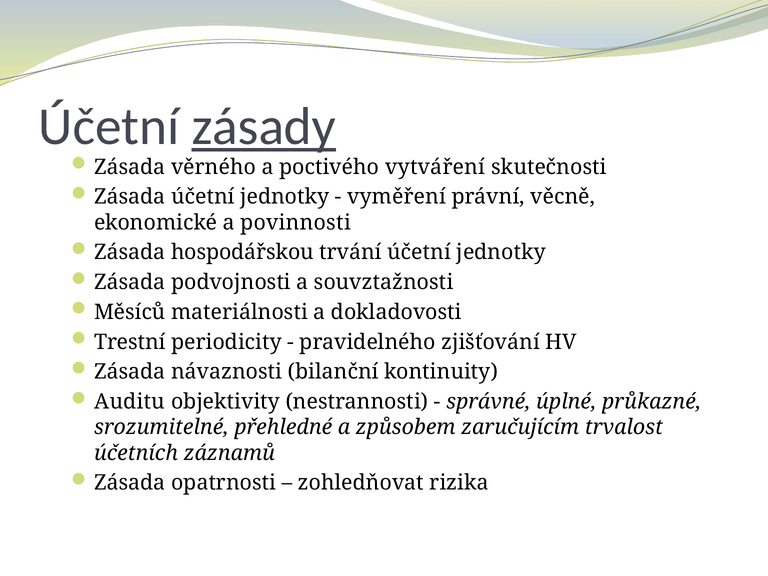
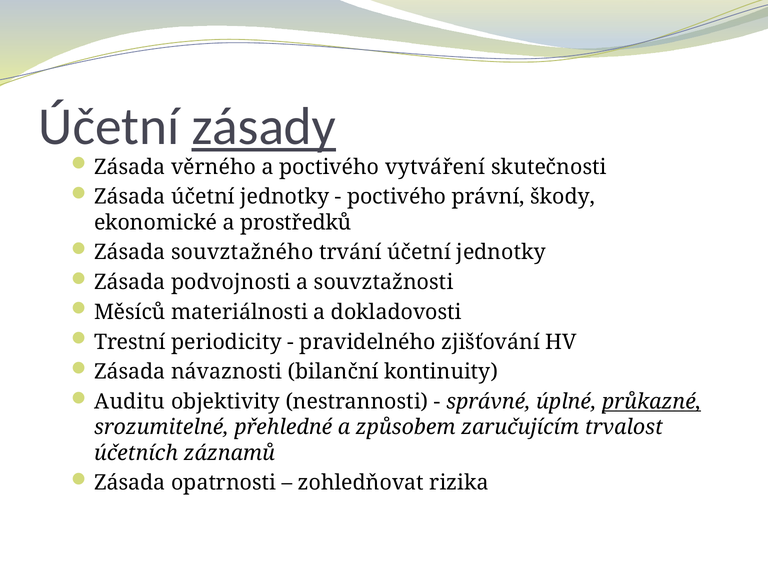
vyměření: vyměření -> poctivého (397, 197)
věcně: věcně -> škody (563, 197)
povinnosti: povinnosti -> prostředků (296, 223)
hospodářskou: hospodářskou -> souvztažného (242, 252)
průkazné underline: none -> present (652, 402)
